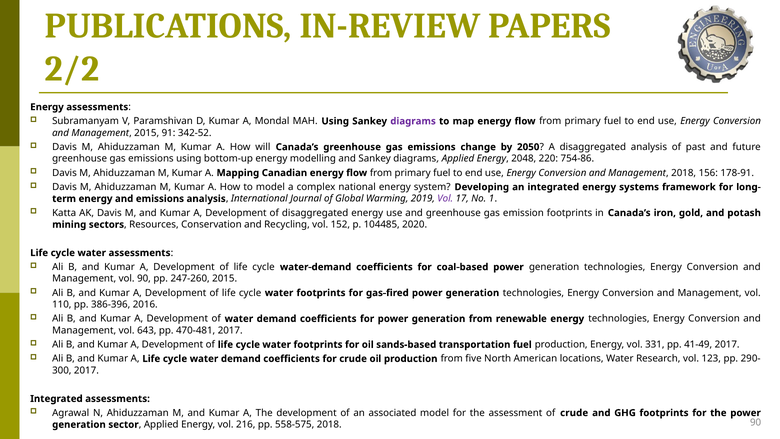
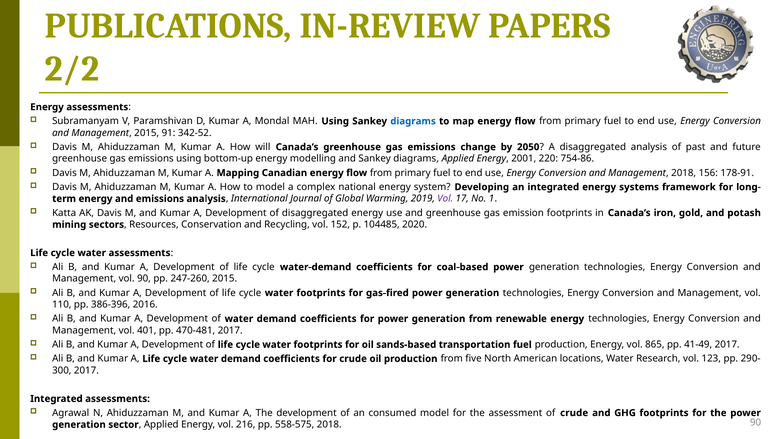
diagrams colour: purple -> blue (413, 121)
2048: 2048 -> 2001 (524, 159)
643: 643 -> 401 (147, 330)
331: 331 -> 865 (655, 344)
associated: associated -> consumed (392, 413)
